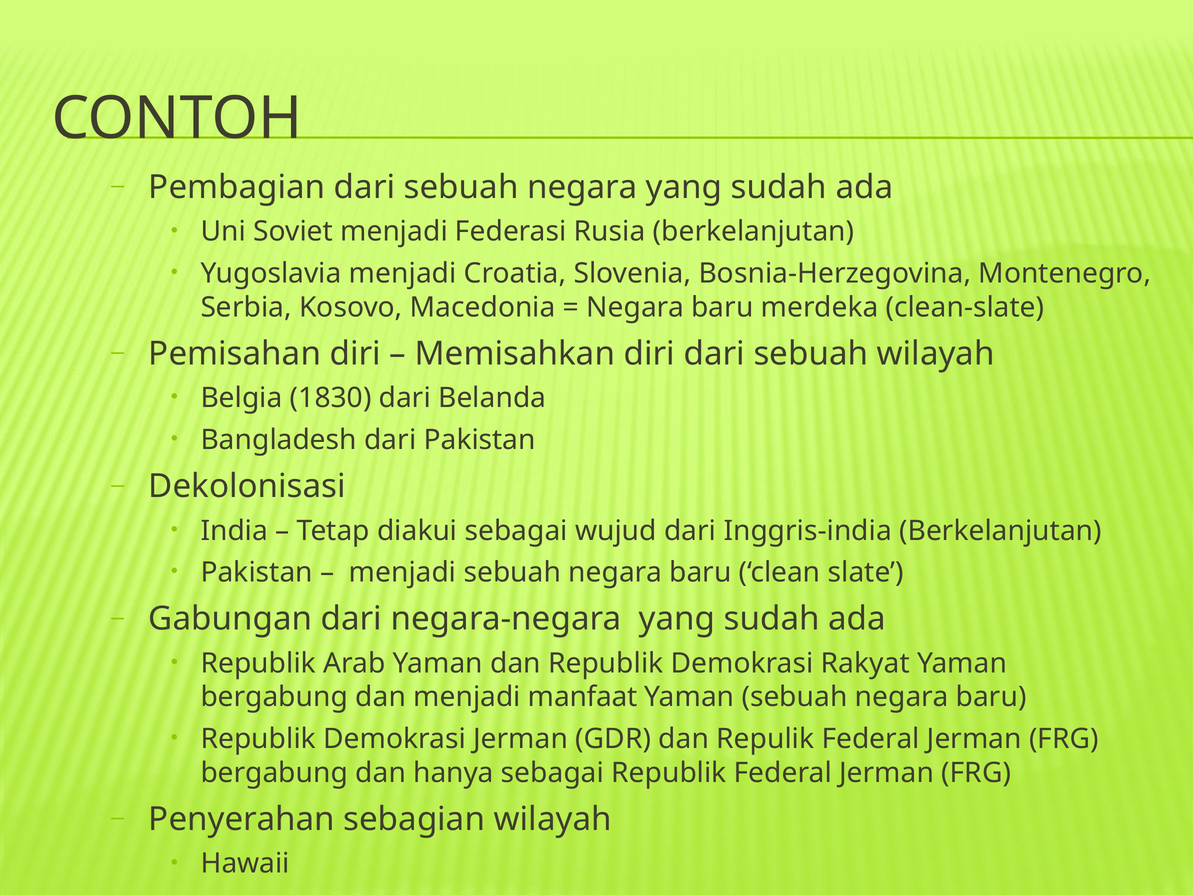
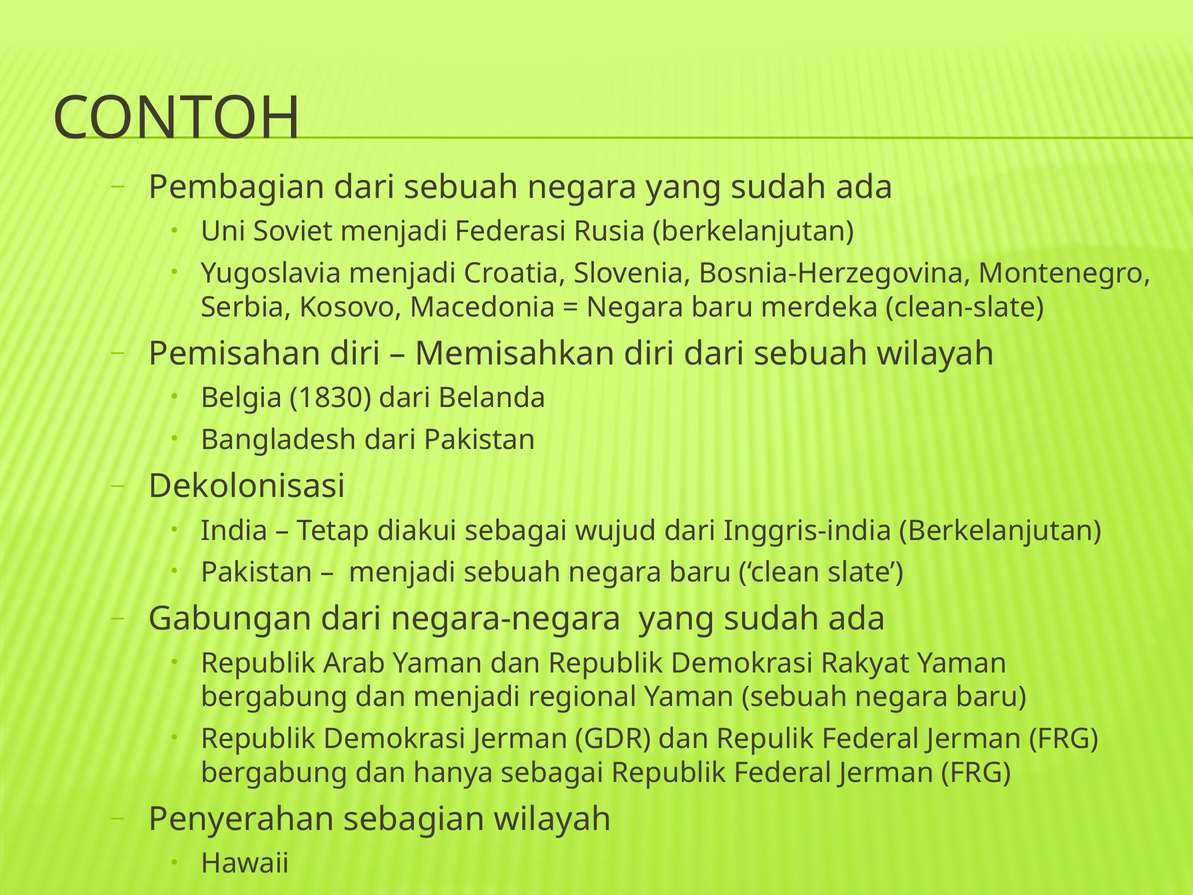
manfaat: manfaat -> regional (583, 697)
